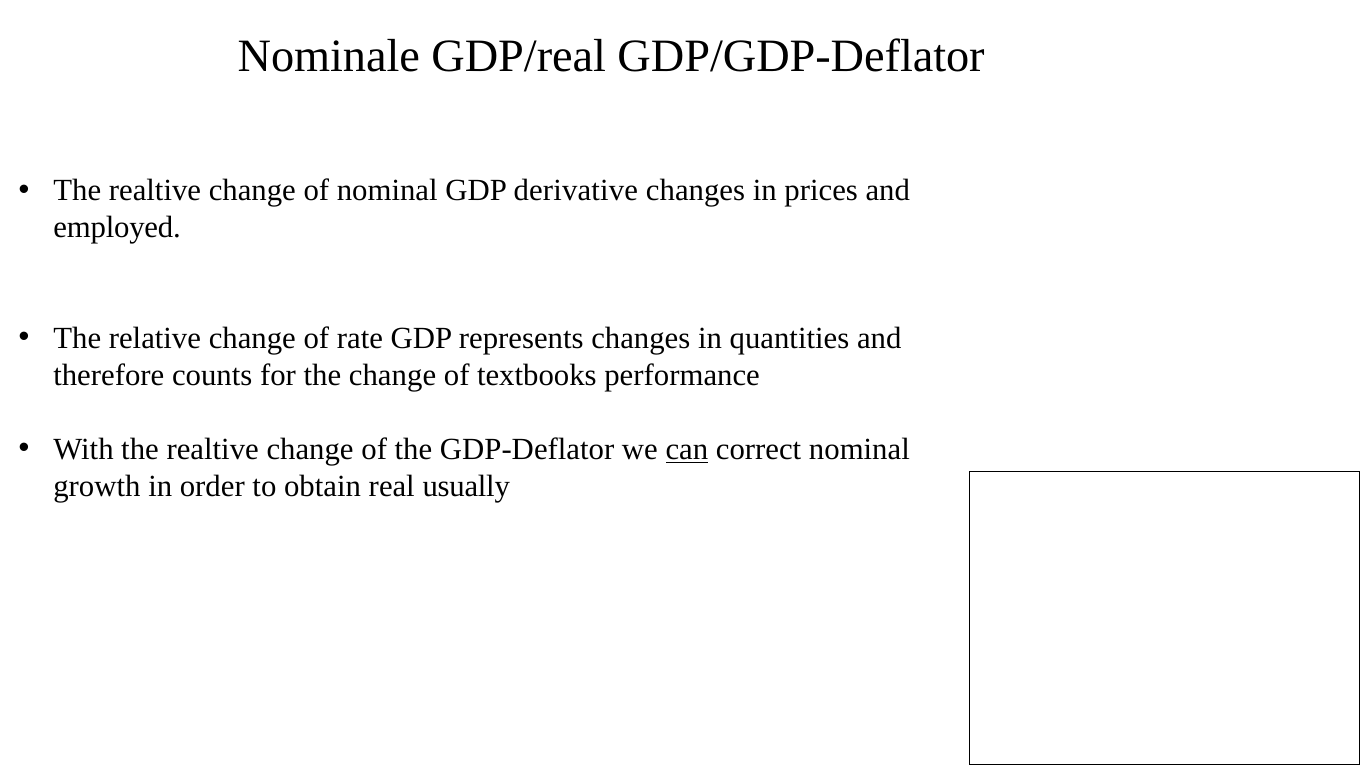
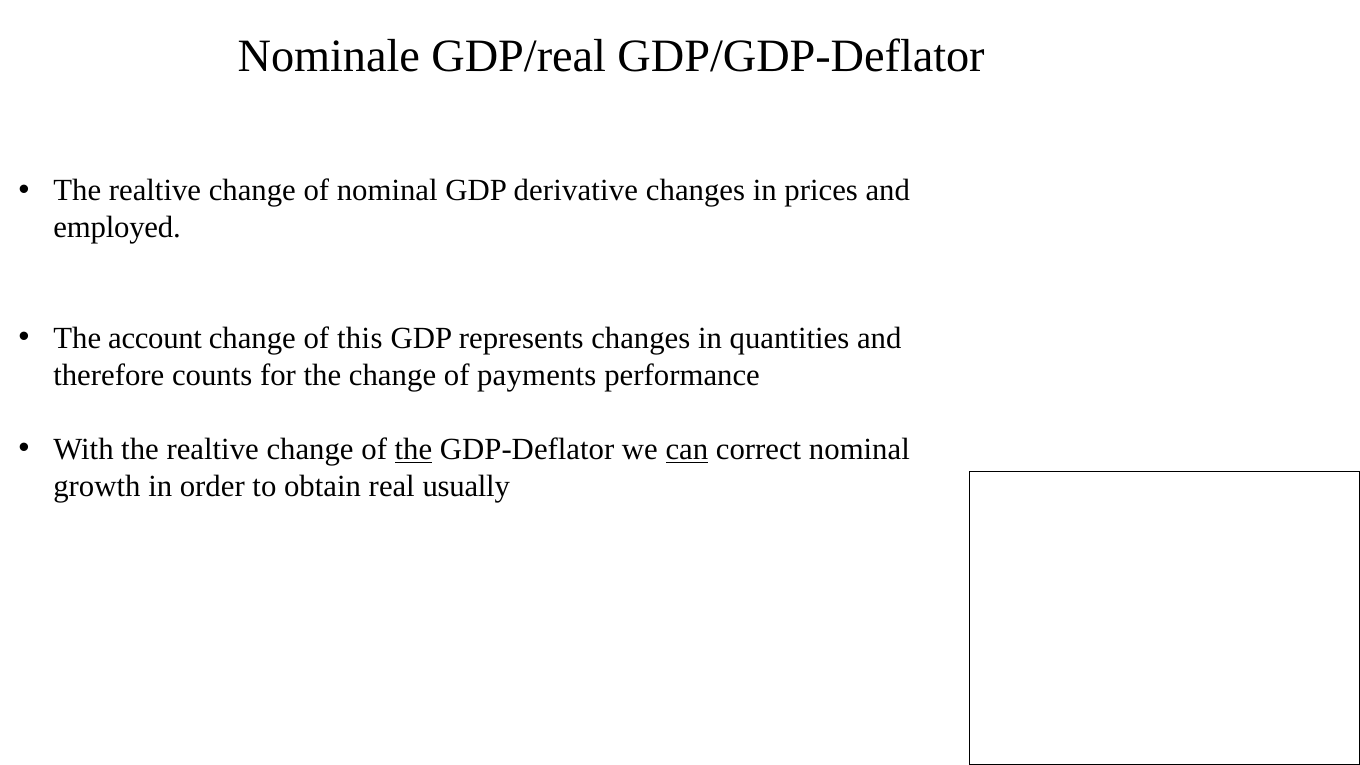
relative: relative -> account (155, 338)
rate: rate -> this (360, 338)
textbooks: textbooks -> payments (537, 375)
the underline: none -> present (413, 449)
